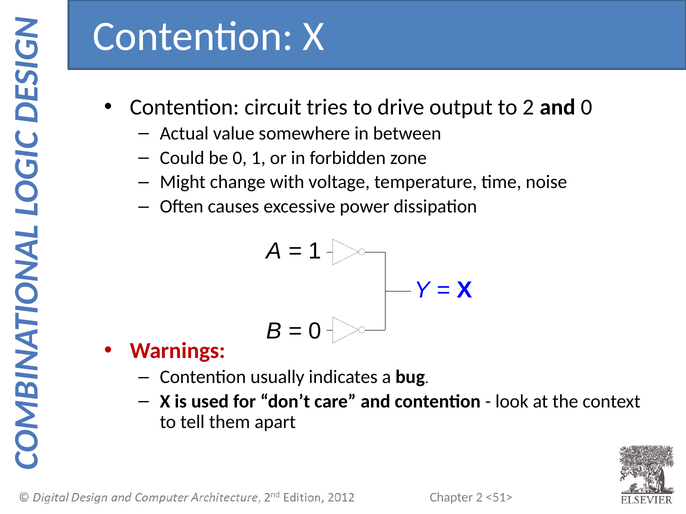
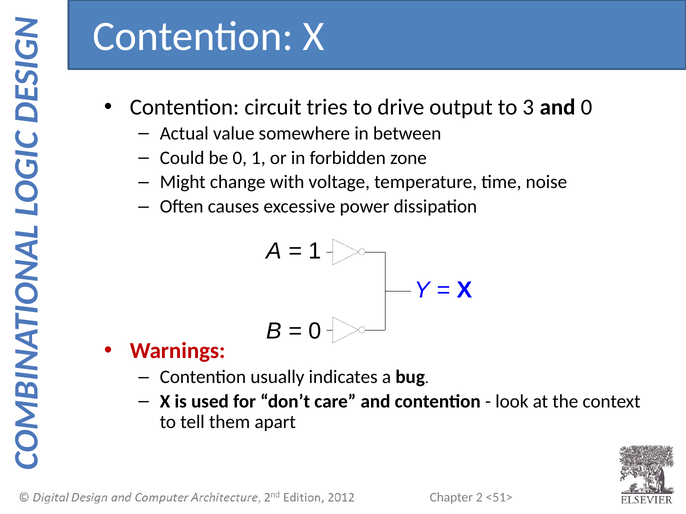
to 2: 2 -> 3 (528, 107)
